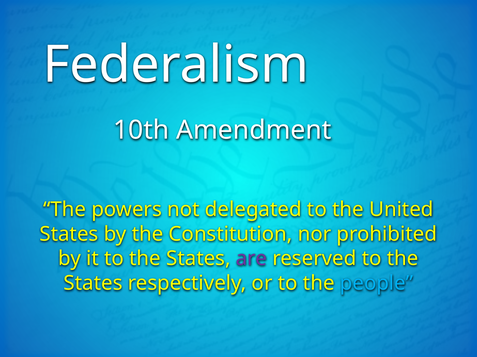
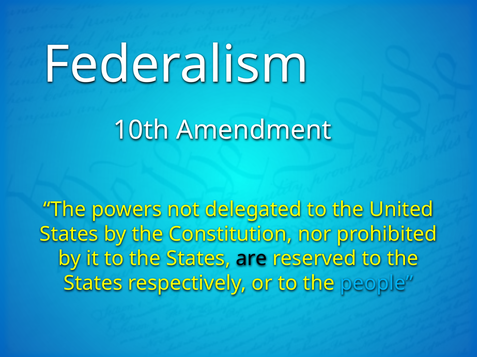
are colour: purple -> black (252, 259)
